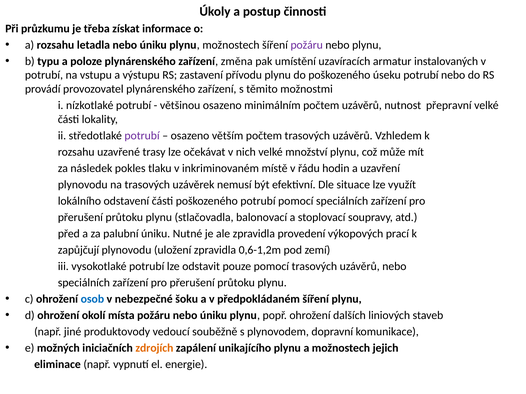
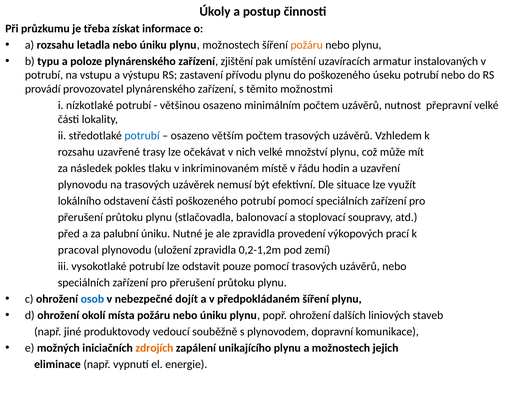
požáru colour: purple -> orange (307, 45)
změna: změna -> zjištění (237, 61)
potrubí colour: purple -> blue (142, 136)
zapůjčují: zapůjčují -> pracoval (78, 250)
0,6-1,2m: 0,6-1,2m -> 0,2-1,2m (260, 250)
šoku: šoku -> dojít (187, 299)
